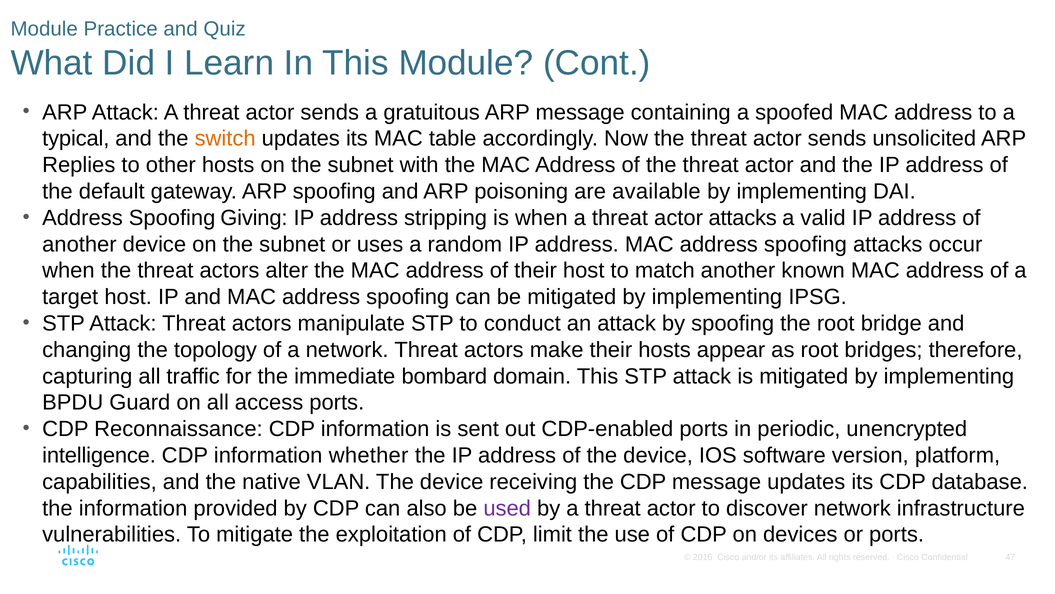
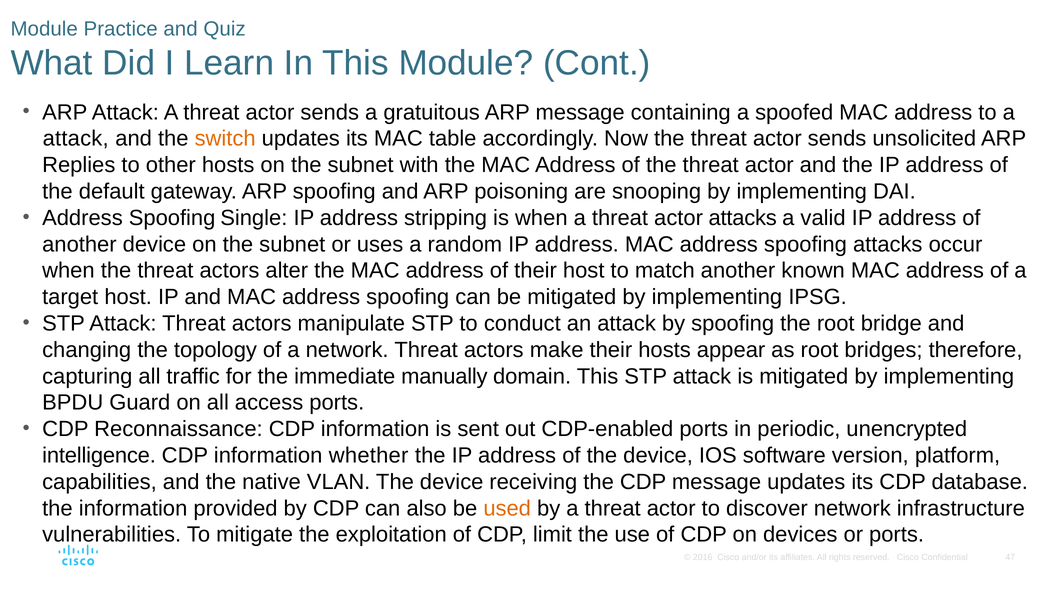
typical: typical -> attack (76, 139)
available: available -> snooping (657, 191)
Giving: Giving -> Single (254, 218)
bombard: bombard -> manually (444, 376)
used colour: purple -> orange (507, 508)
